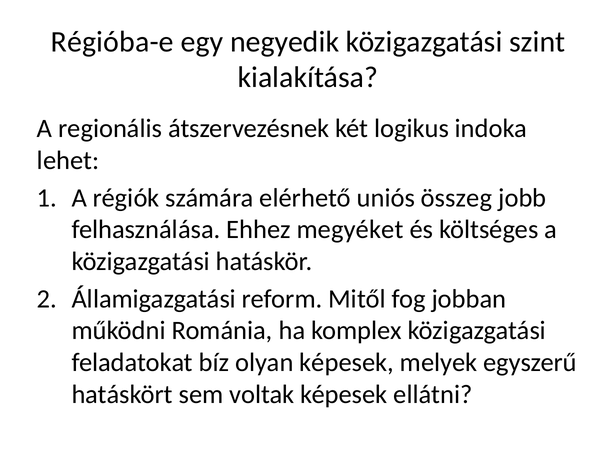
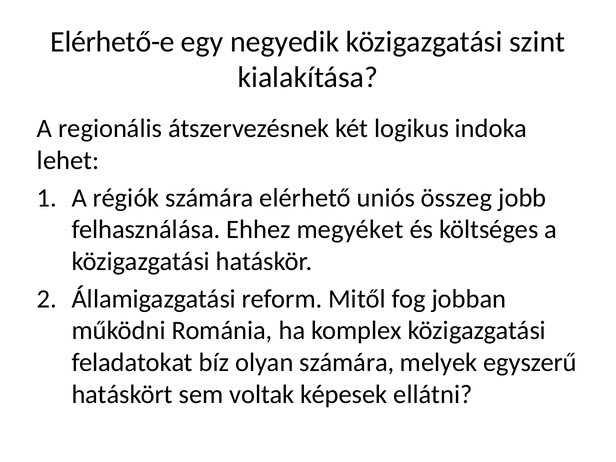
Régióba-e: Régióba-e -> Elérhető-e (113, 42)
olyan képesek: képesek -> számára (347, 363)
